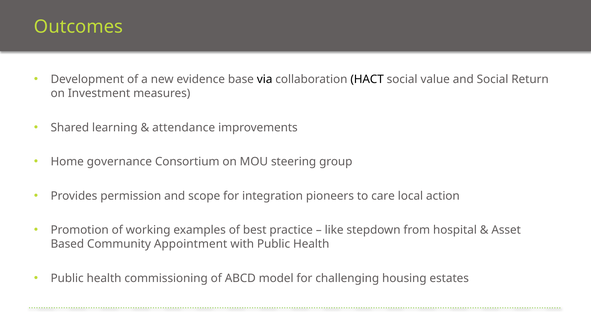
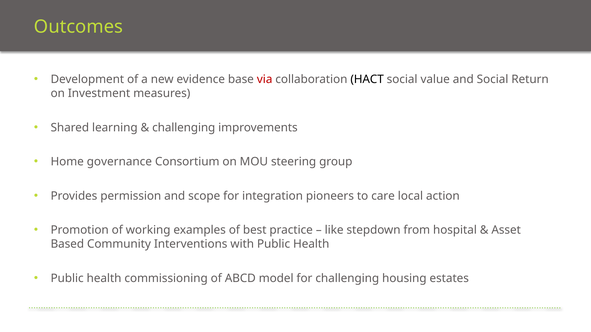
via colour: black -> red (265, 80)
attendance: attendance -> challenging (184, 128)
Appointment: Appointment -> Interventions (191, 244)
